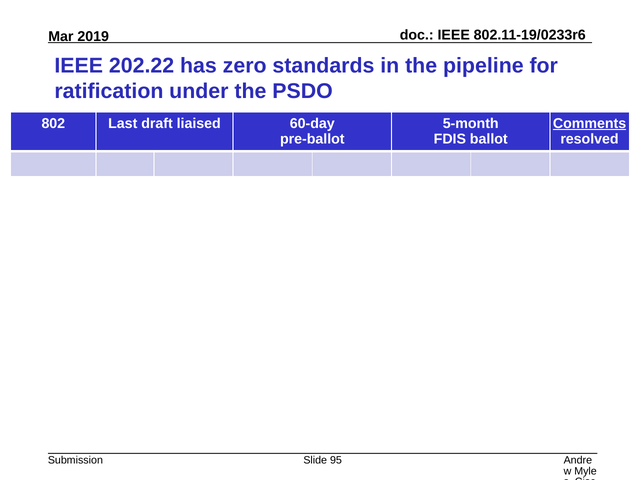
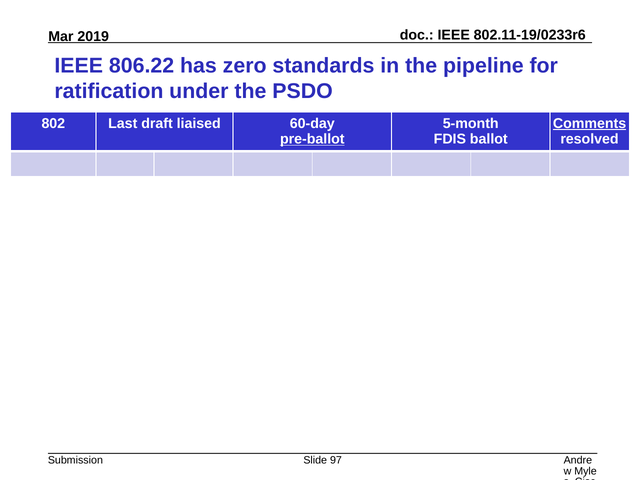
202.22: 202.22 -> 806.22 (142, 66)
pre-ballot underline: none -> present (312, 139)
95: 95 -> 97 (336, 460)
